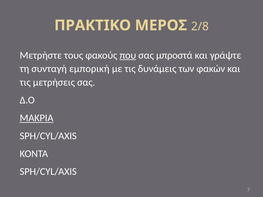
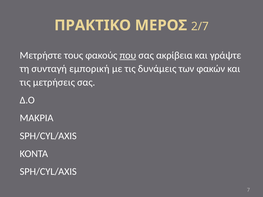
2/8: 2/8 -> 2/7 (200, 26)
μπροστά: μπροστά -> ακρίβεια (174, 55)
ΜΑΚΡΙΑ underline: present -> none (37, 118)
